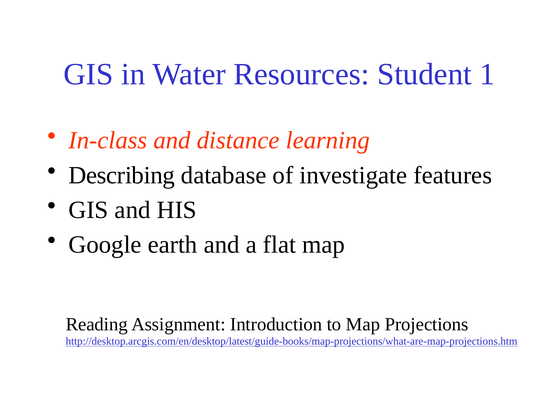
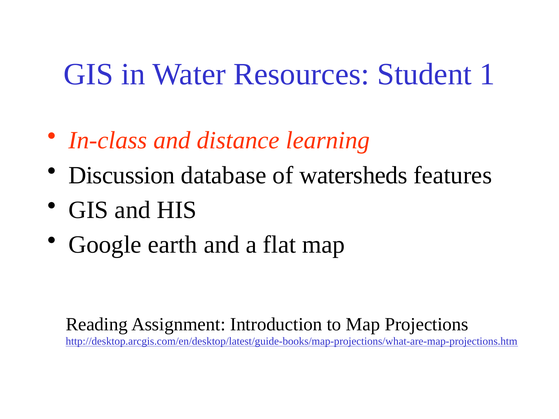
Describing: Describing -> Discussion (122, 175)
investigate: investigate -> watersheds (353, 175)
